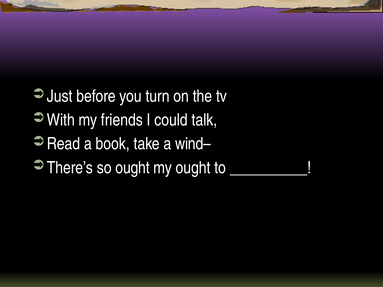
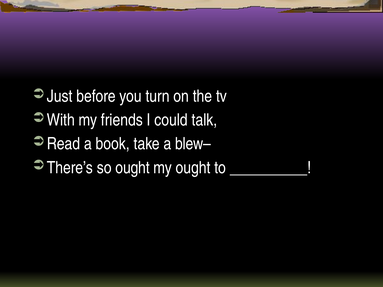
wind–: wind– -> blew– (193, 144)
